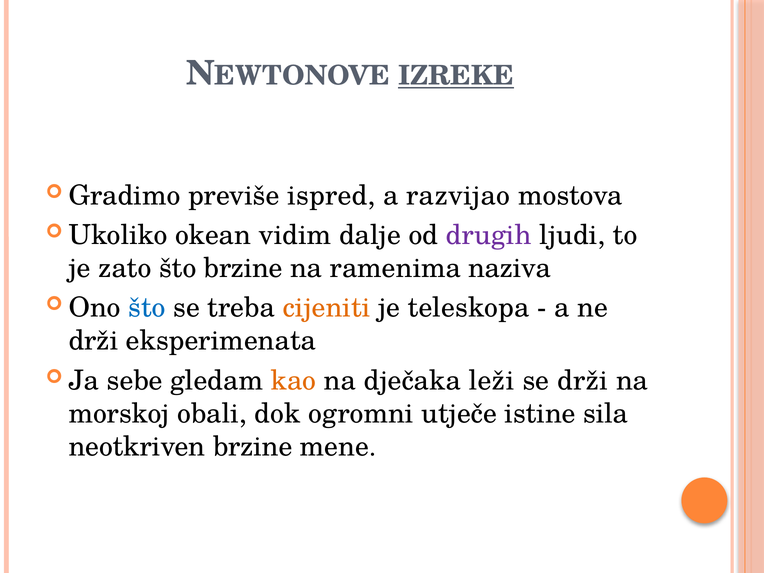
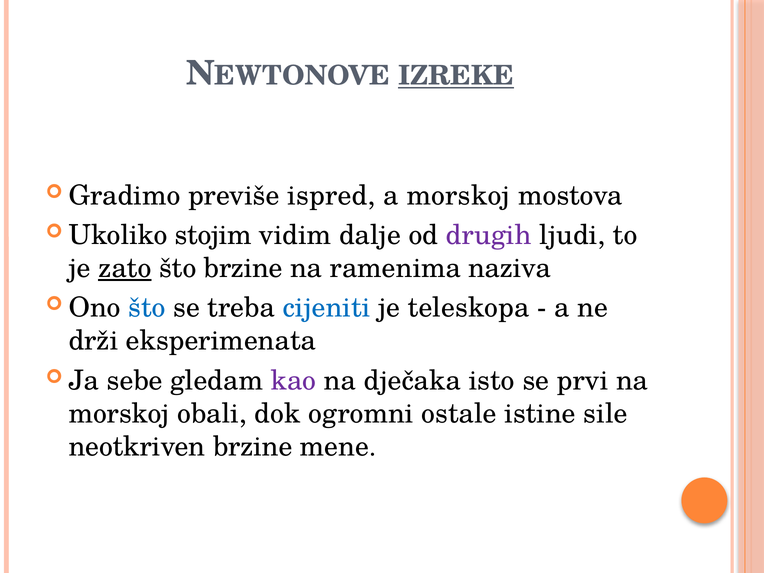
a razvijao: razvijao -> morskoj (458, 195)
okean: okean -> stojim (213, 235)
zato underline: none -> present (125, 268)
cijeniti colour: orange -> blue (327, 308)
kao colour: orange -> purple (293, 380)
leži: leži -> isto (492, 380)
se drži: drži -> prvi (583, 380)
utječe: utječe -> ostale (459, 414)
sila: sila -> sile (606, 414)
